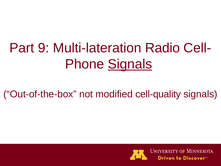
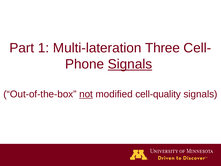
9: 9 -> 1 (44, 48)
Radio: Radio -> Three (163, 48)
not underline: none -> present (86, 94)
